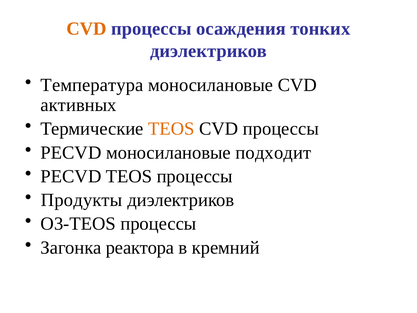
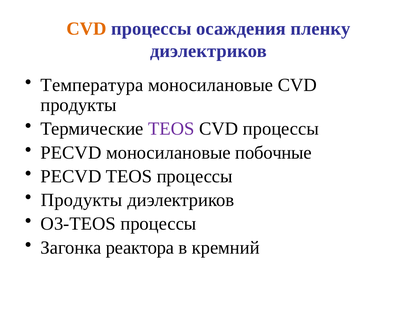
тонких: тонких -> пленку (320, 29)
активных: активных -> продукты (79, 105)
TEOS colour: orange -> purple (171, 129)
подходит: подходит -> побочные (274, 152)
